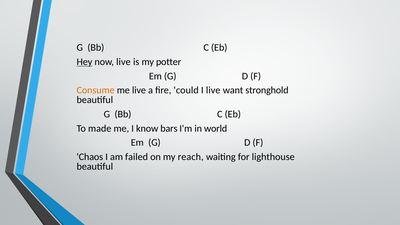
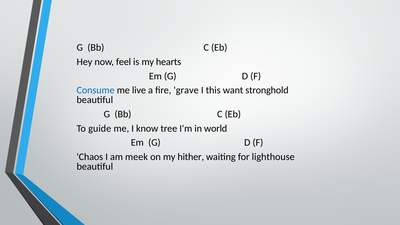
Hey underline: present -> none (84, 62)
now live: live -> feel (124, 62)
potter: potter -> hearts (169, 62)
Consume colour: orange -> blue (96, 90)
could: could -> grave (186, 90)
I live: live -> this (213, 90)
made: made -> guide (100, 128)
bars: bars -> tree (169, 128)
failed: failed -> meek (137, 157)
reach: reach -> hither (191, 157)
